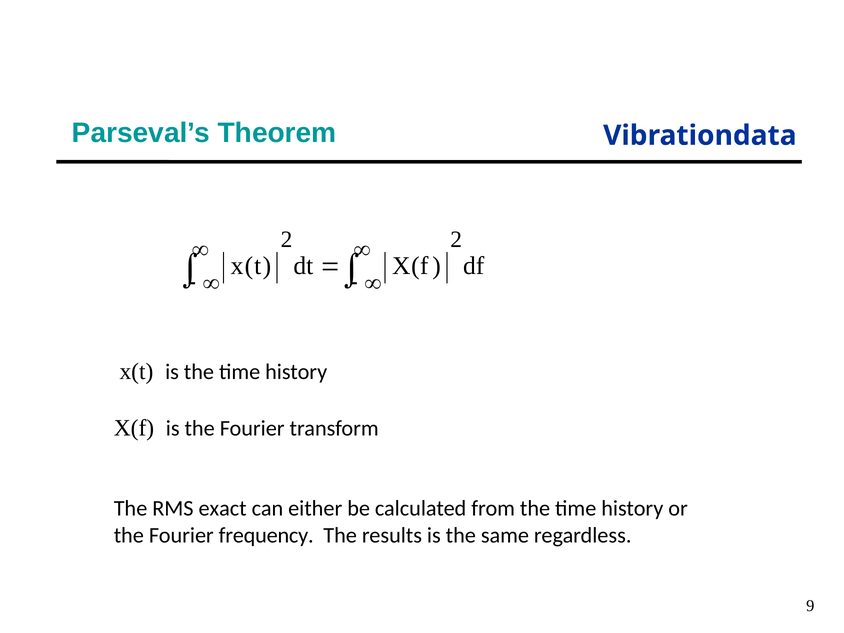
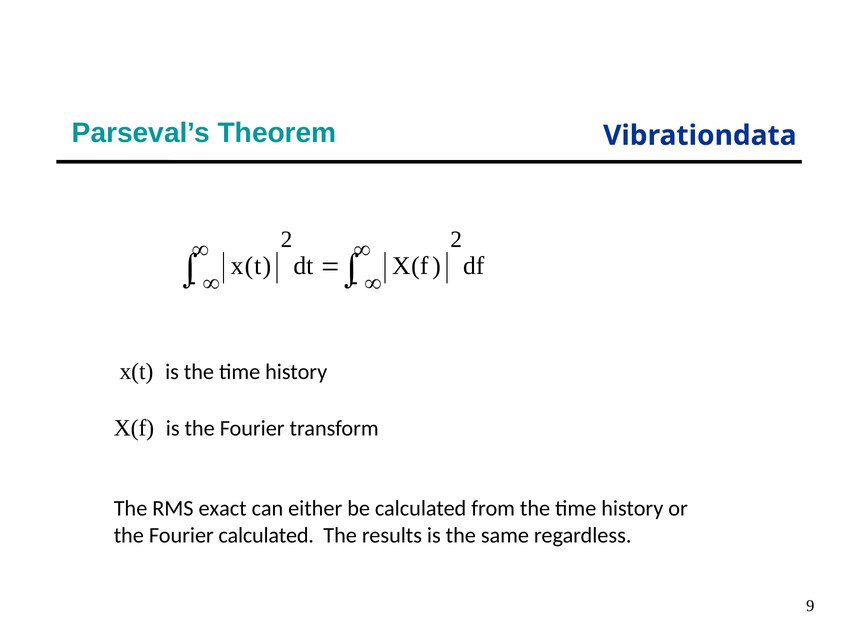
Fourier frequency: frequency -> calculated (266, 535)
